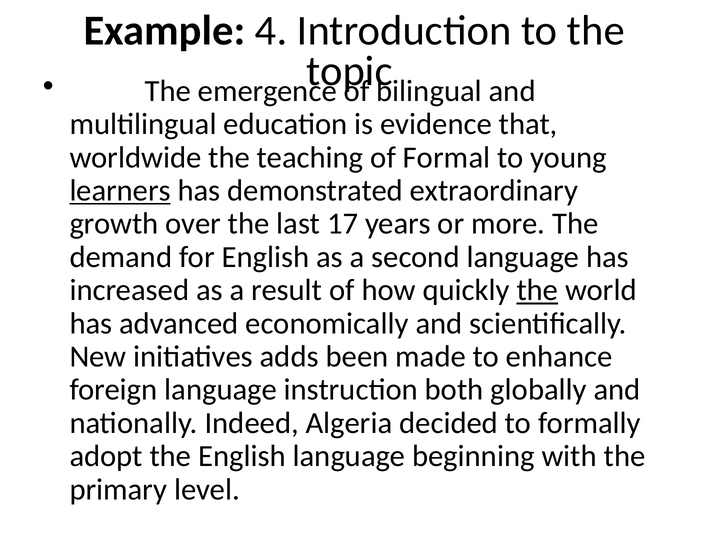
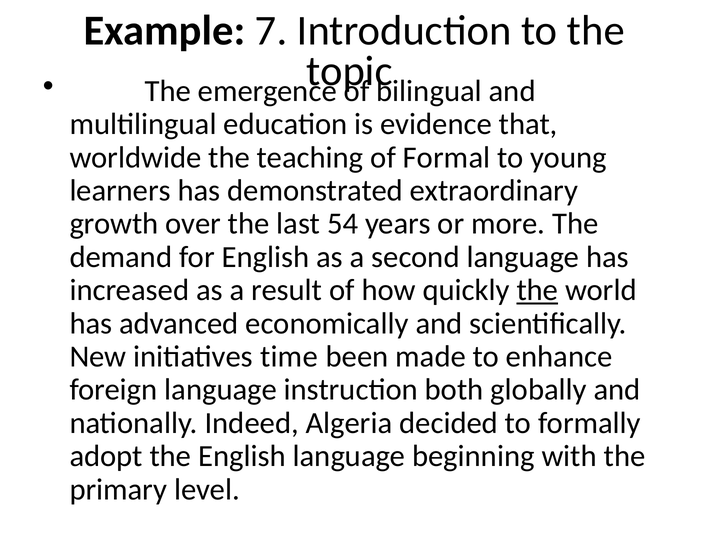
4: 4 -> 7 (271, 30)
learners underline: present -> none (120, 191)
17: 17 -> 54 (343, 224)
adds: adds -> time (289, 356)
